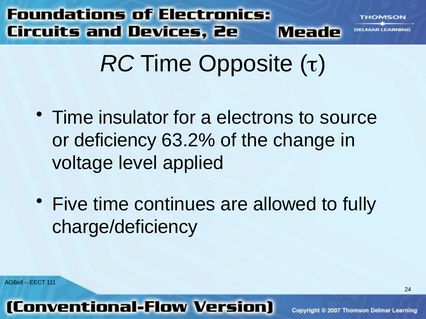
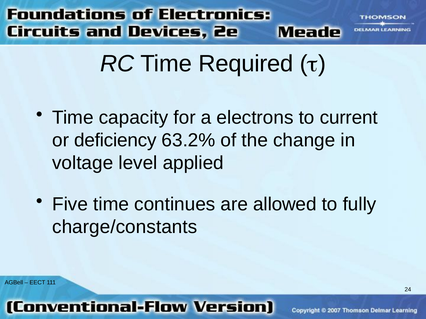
Opposite: Opposite -> Required (246, 64)
insulator: insulator -> capacity (134, 118)
source: source -> current (349, 118)
charge/deficiency: charge/deficiency -> charge/constants (125, 227)
